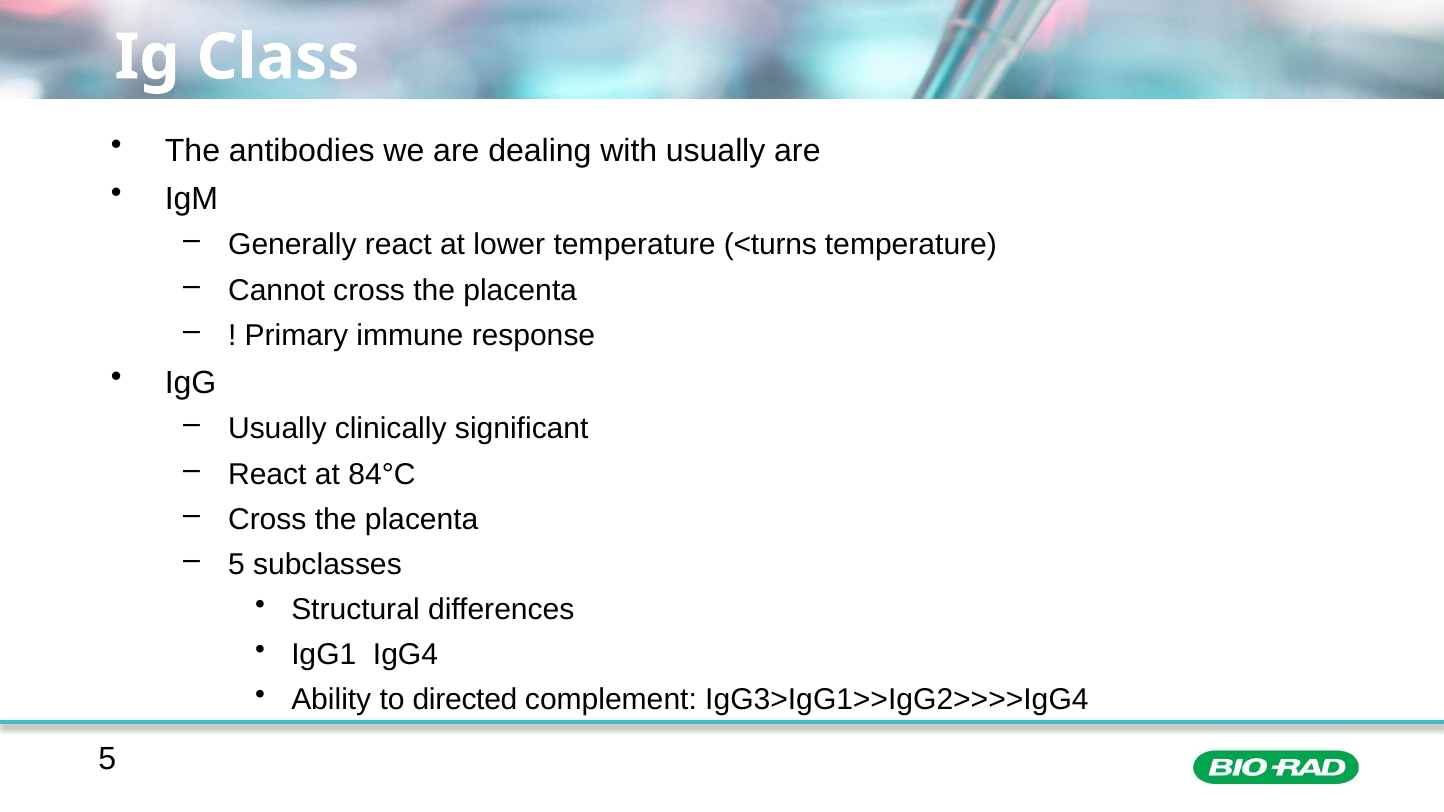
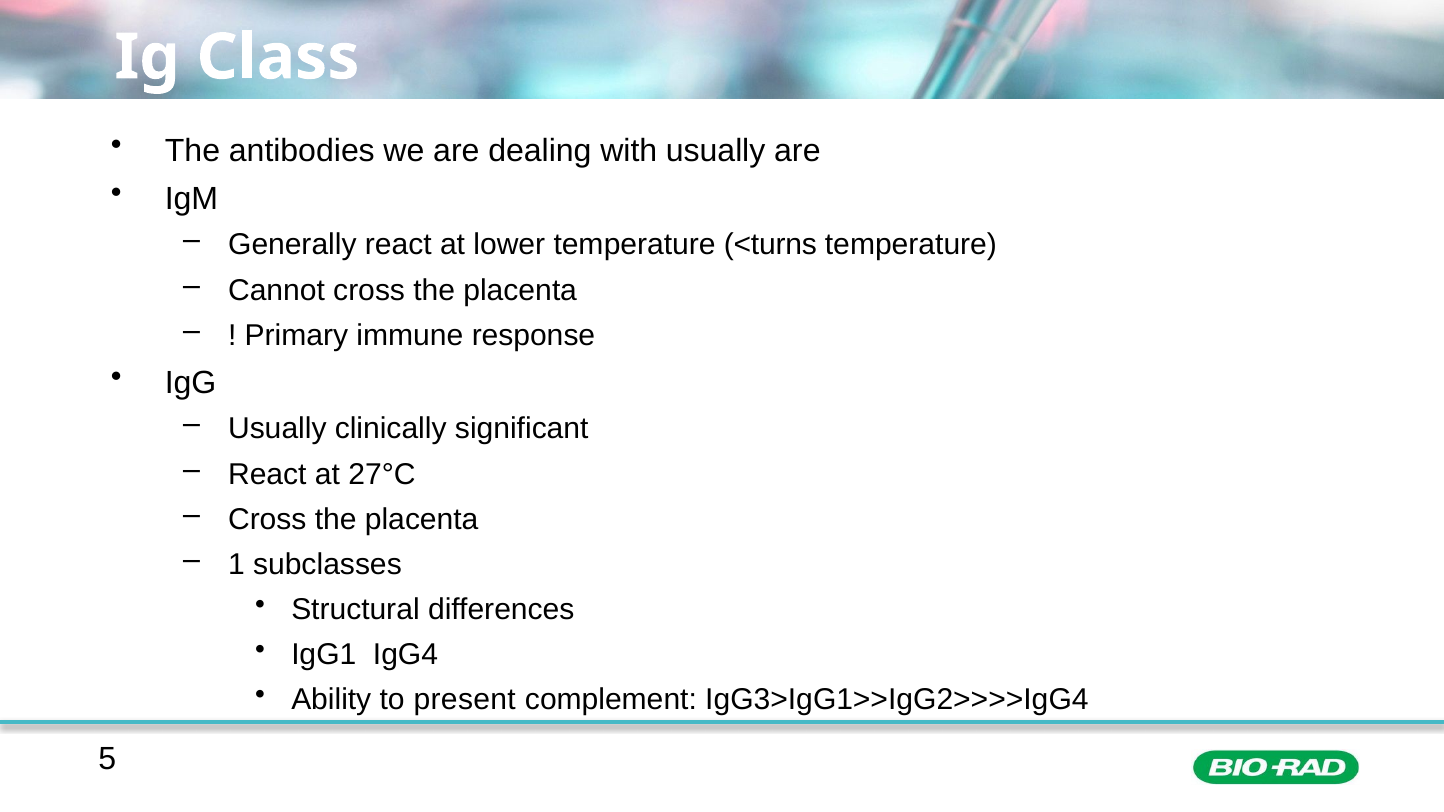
84°C: 84°C -> 27°C (382, 474)
5: 5 -> 1 (237, 565)
directed: directed -> present (465, 700)
